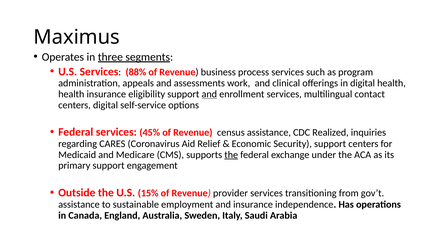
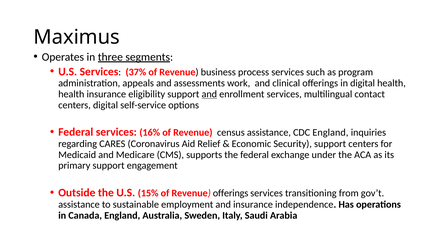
88%: 88% -> 37% (136, 72)
45%: 45% -> 16% (150, 132)
CDC Realized: Realized -> England (330, 132)
the underline: present -> none (231, 154)
Revenue provider: provider -> offerings (231, 193)
